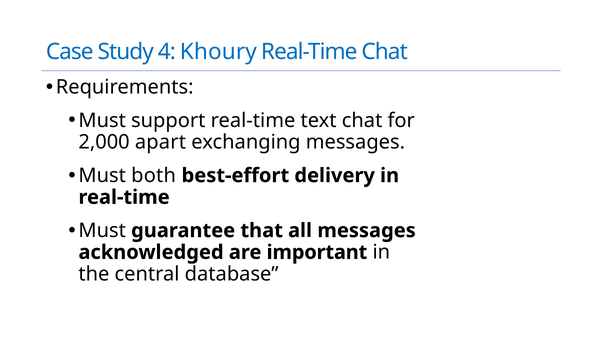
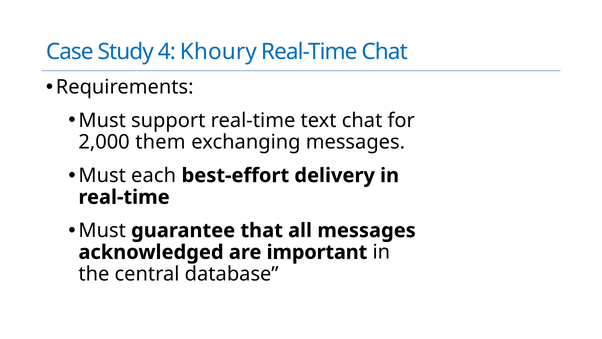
apart: apart -> them (160, 142)
both: both -> each (154, 175)
